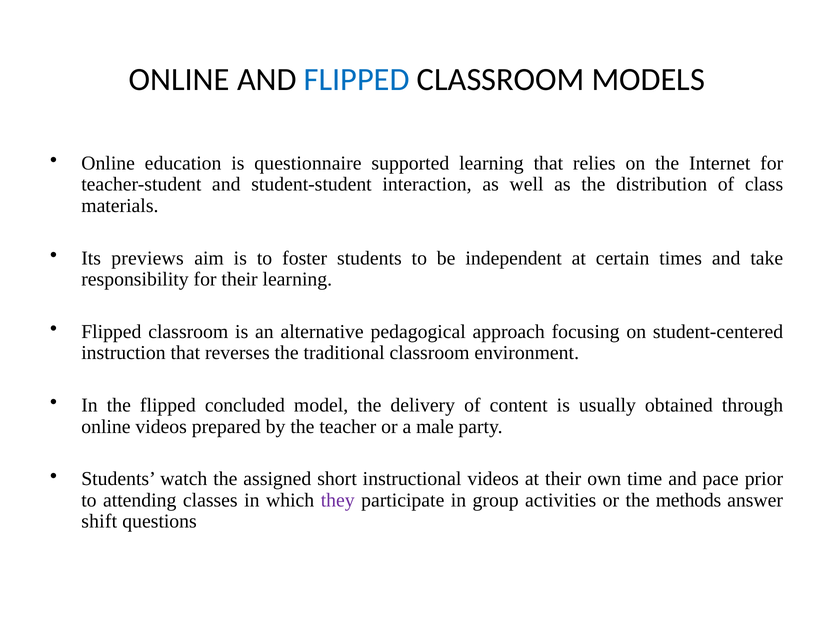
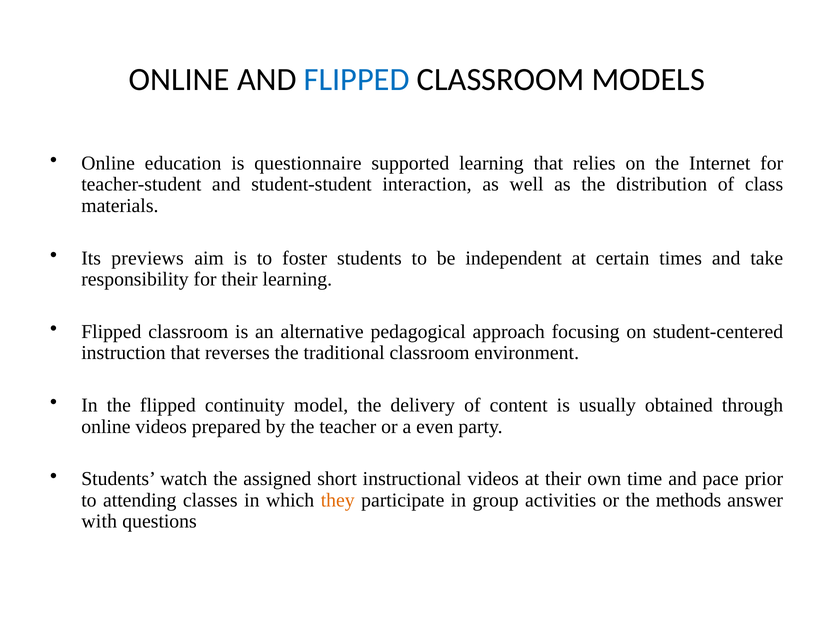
concluded: concluded -> continuity (245, 406)
male: male -> even (435, 427)
they colour: purple -> orange (338, 501)
shift: shift -> with (99, 522)
